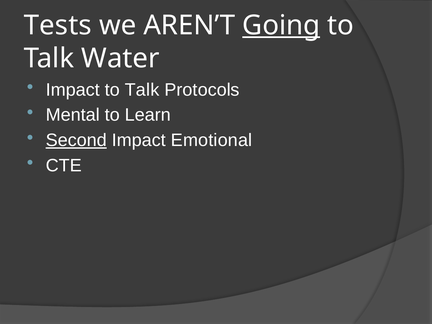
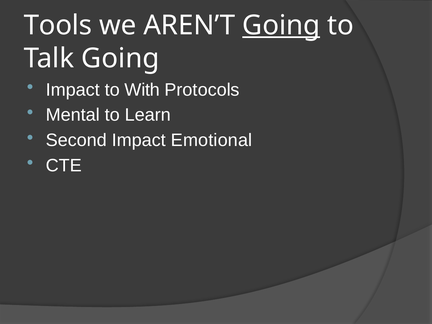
Tests: Tests -> Tools (58, 25)
Talk Water: Water -> Going (120, 58)
Talk: Talk -> With (142, 90)
Second underline: present -> none (76, 140)
